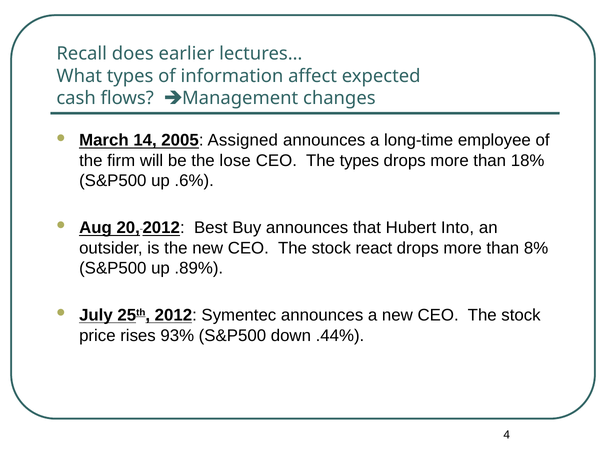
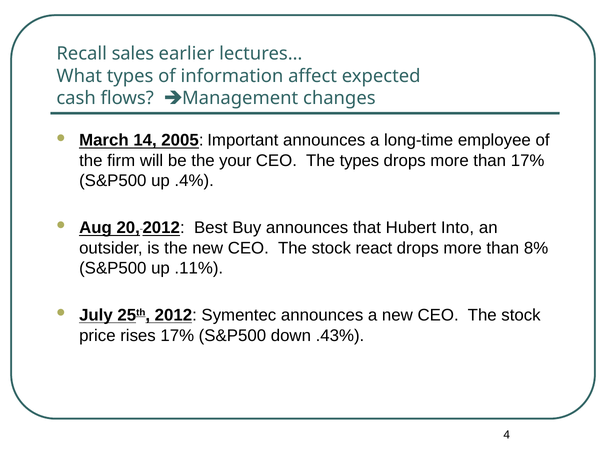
does: does -> sales (133, 54)
Assigned: Assigned -> Important (243, 140)
lose: lose -> your (235, 161)
than 18%: 18% -> 17% (528, 161)
.6%: .6% -> .4% (194, 181)
.89%: .89% -> .11% (199, 268)
rises 93%: 93% -> 17% (177, 335)
.44%: .44% -> .43% (340, 335)
